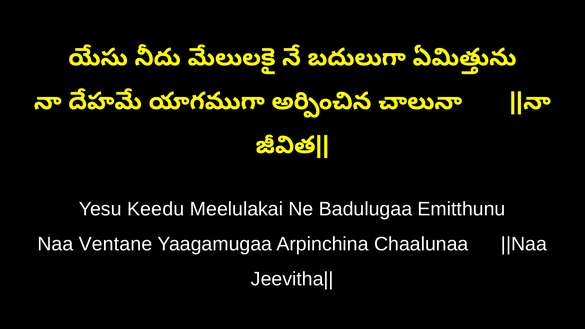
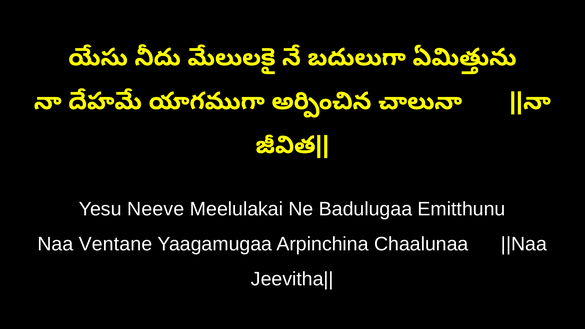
Keedu: Keedu -> Neeve (156, 209)
